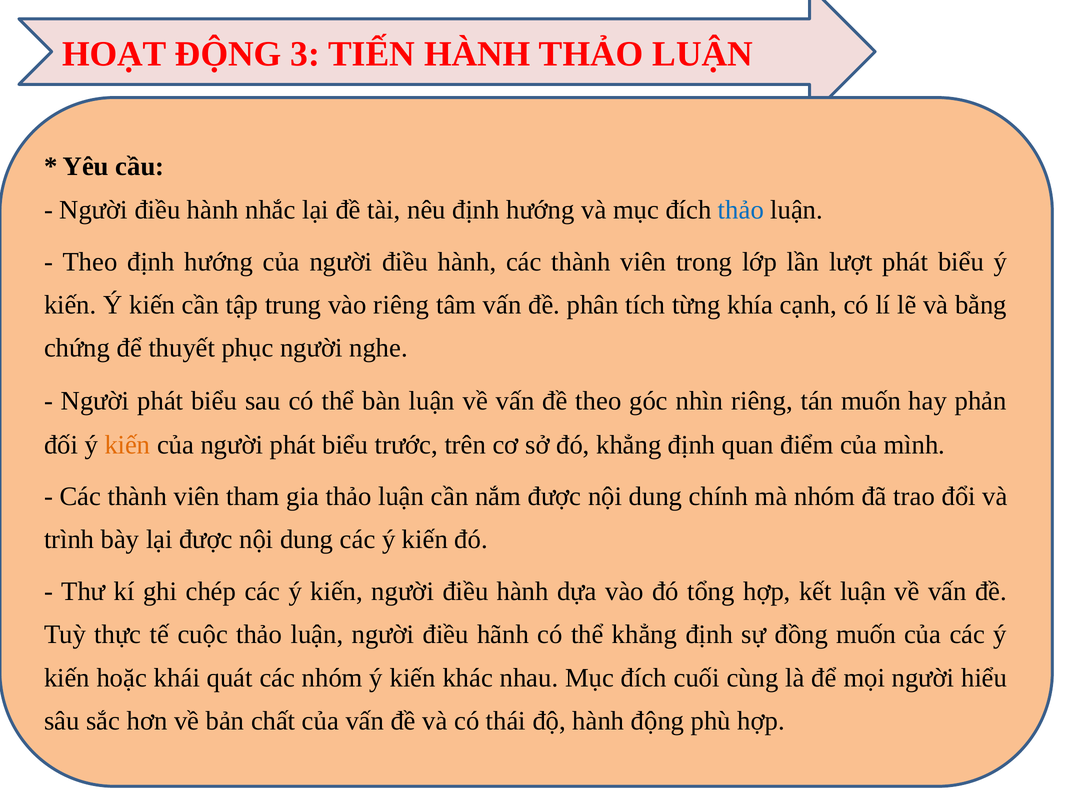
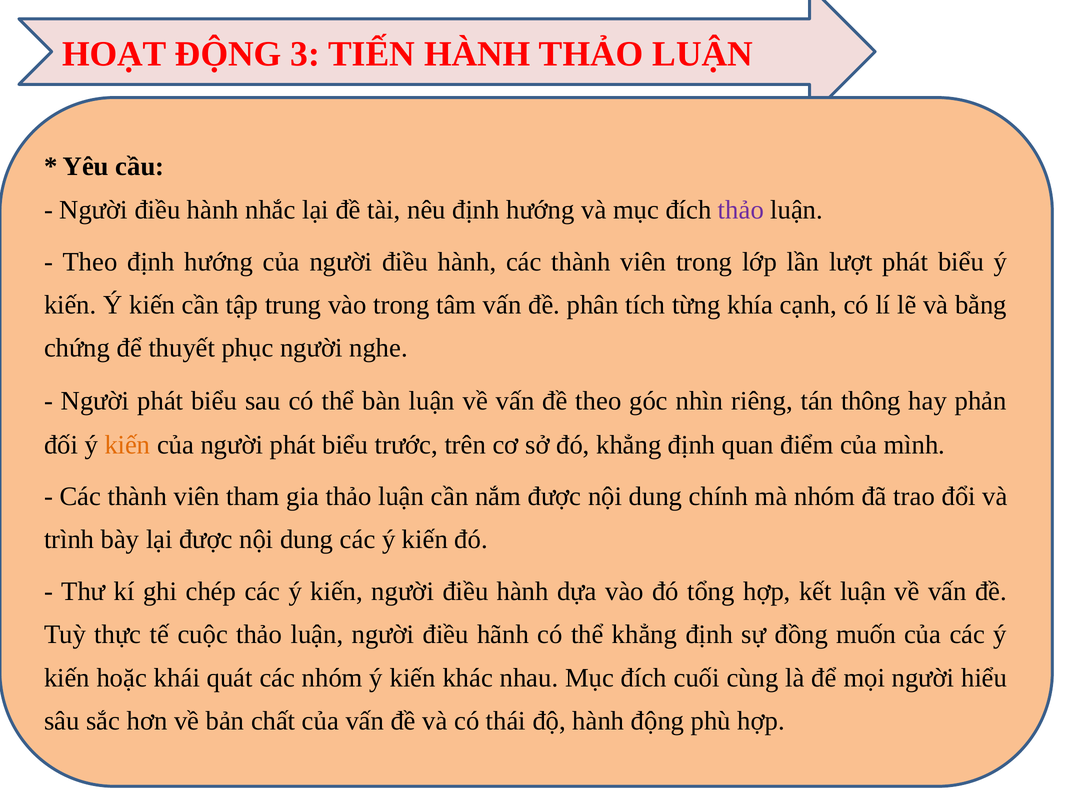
thảo colour: blue -> purple (741, 210)
vào riêng: riêng -> trong (401, 305)
tán muốn: muốn -> thông (871, 401)
